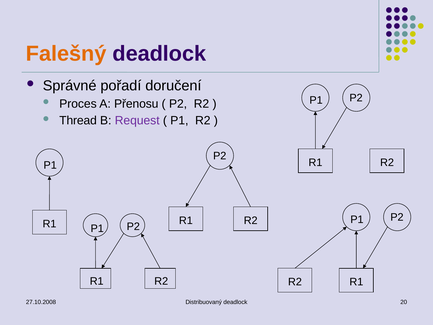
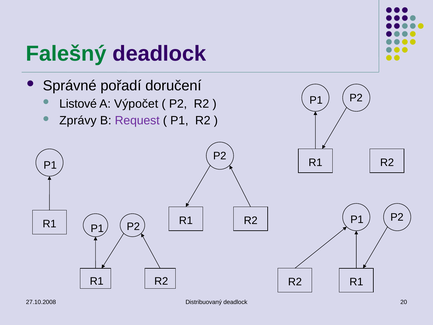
Falešný colour: orange -> green (66, 53)
Proces: Proces -> Listové (78, 104)
Přenosu: Přenosu -> Výpočet (136, 104)
Thread: Thread -> Zprávy (78, 121)
